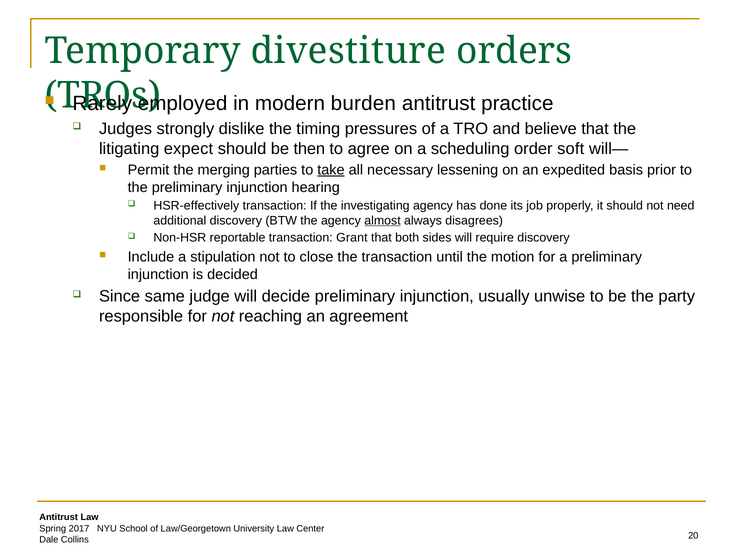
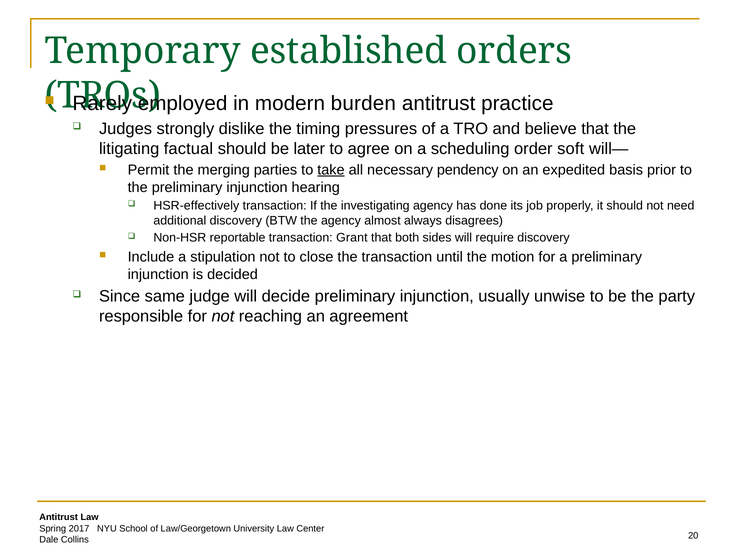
divestiture: divestiture -> established (349, 51)
expect: expect -> factual (188, 149)
then: then -> later (309, 149)
lessening: lessening -> pendency (468, 170)
almost underline: present -> none (382, 221)
